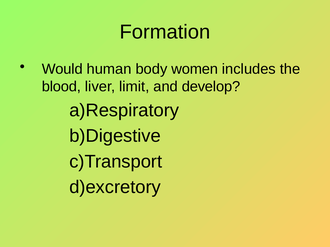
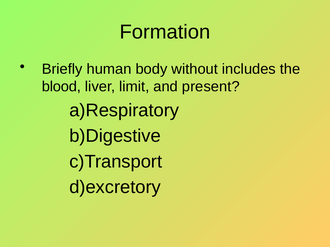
Would: Would -> Briefly (62, 69)
women: women -> without (195, 69)
develop: develop -> present (211, 87)
